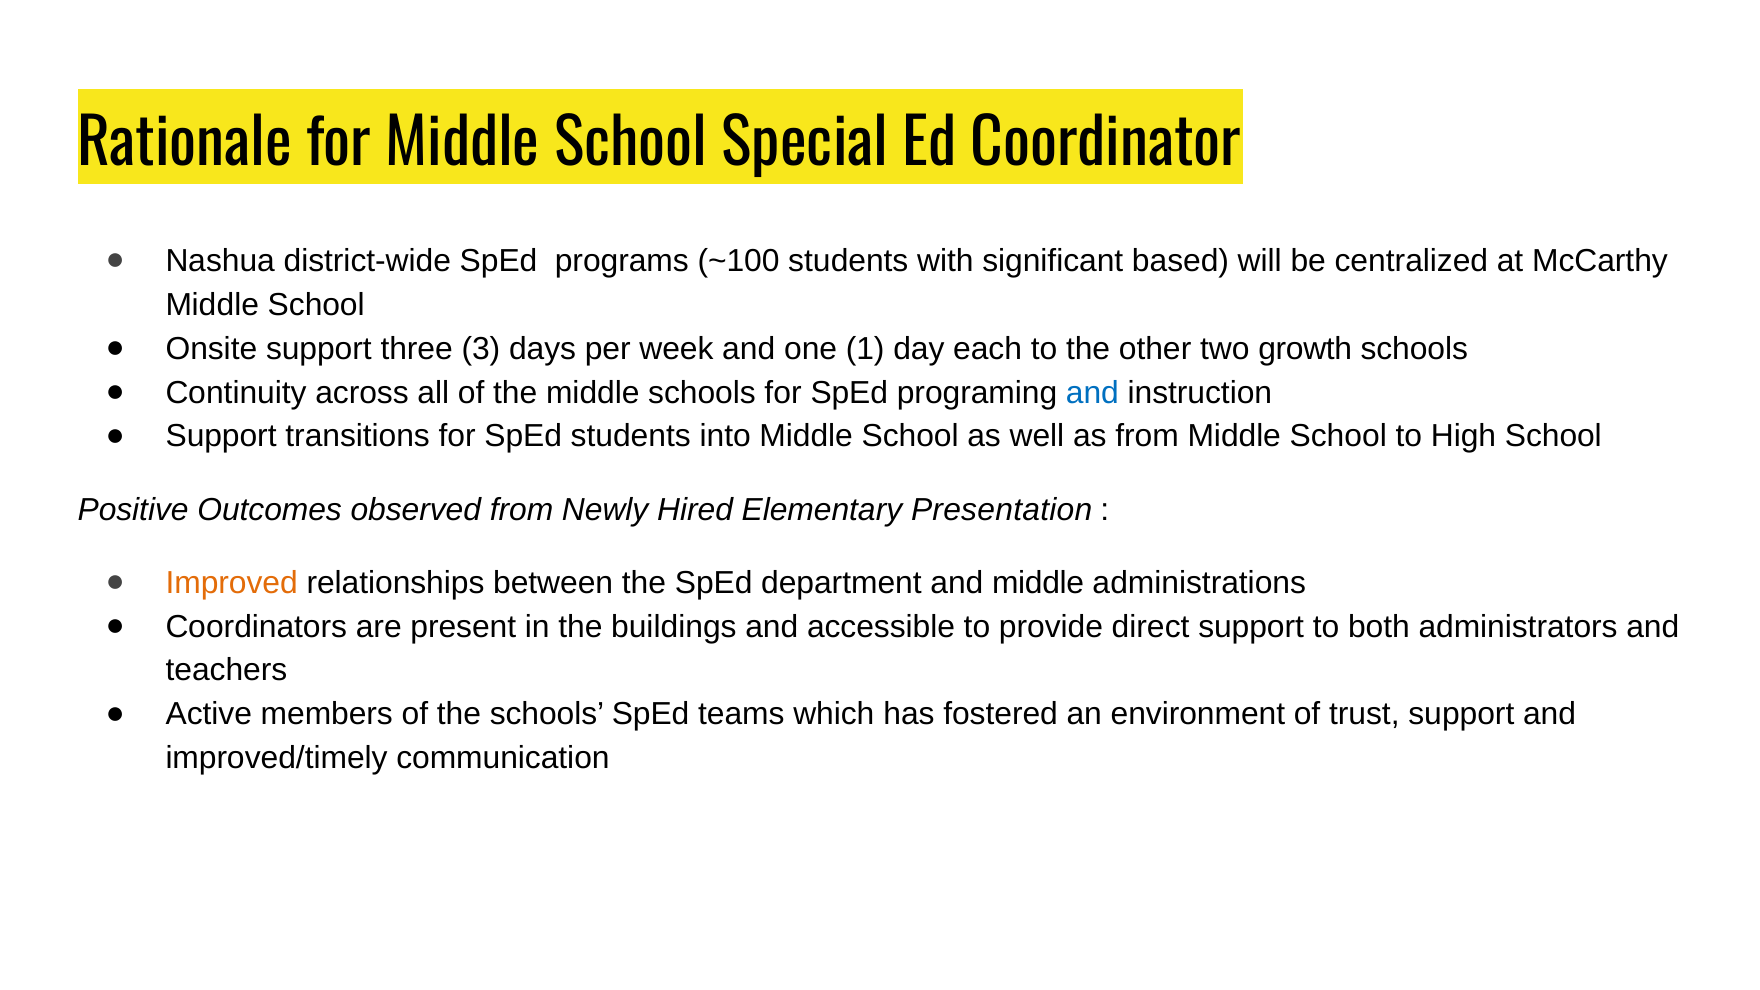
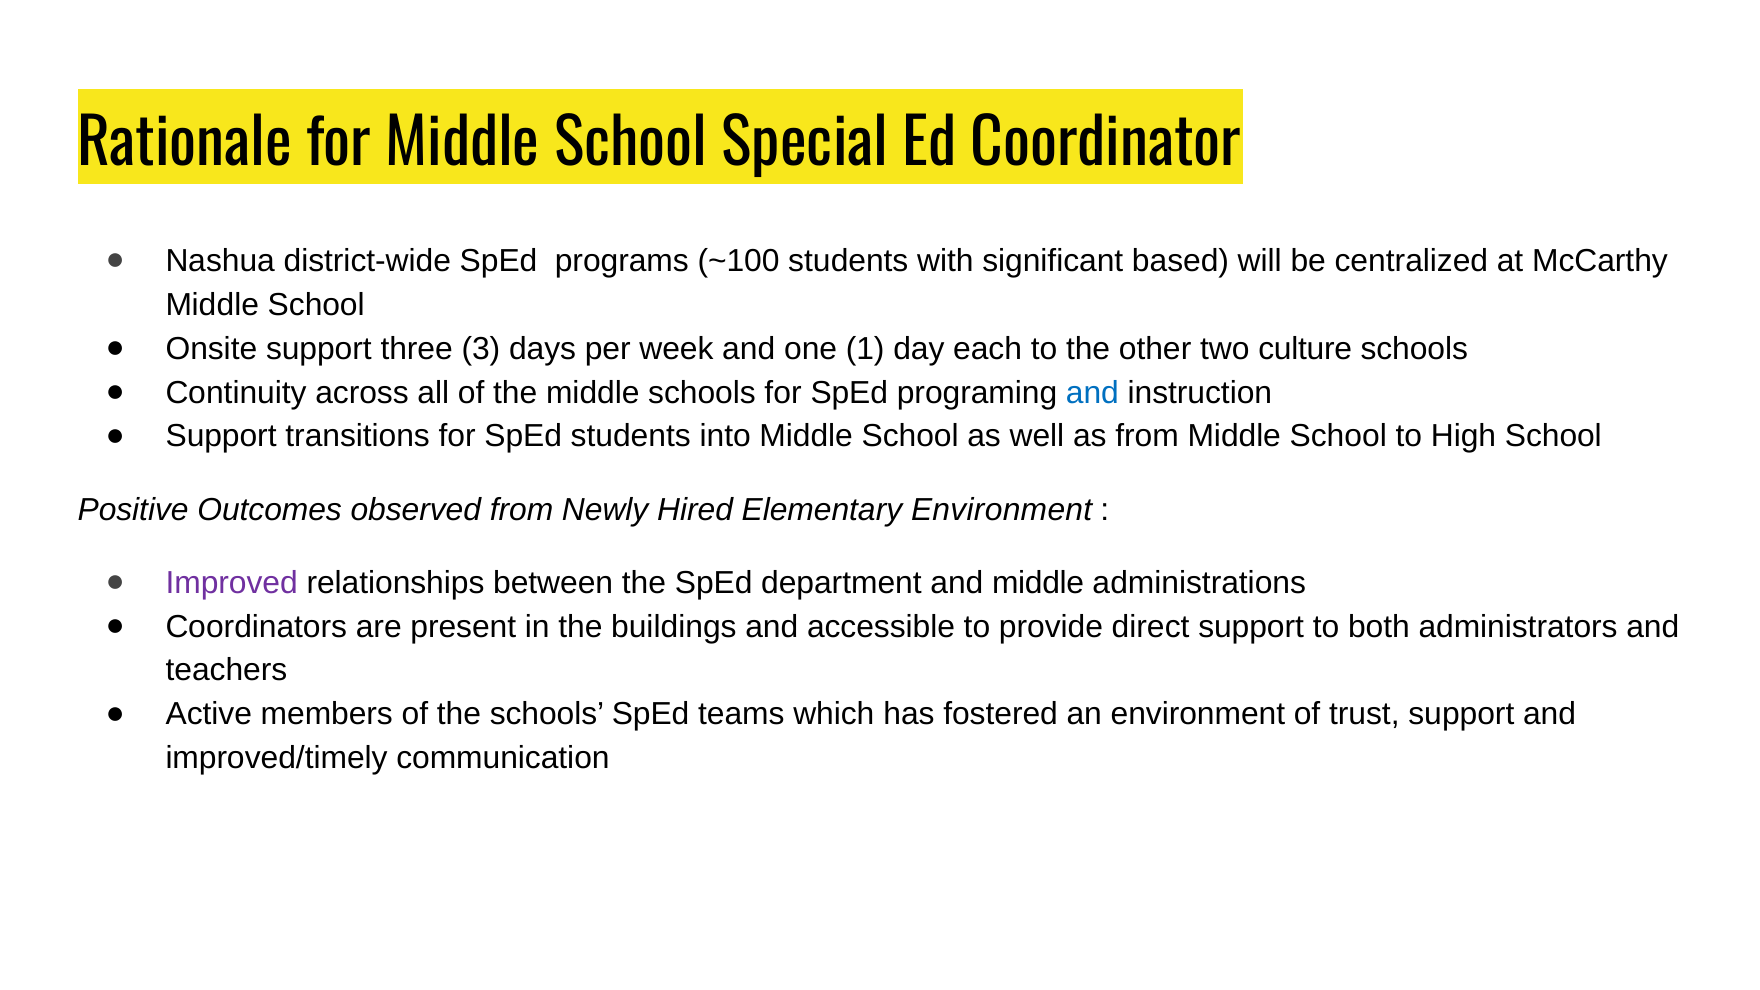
growth: growth -> culture (1305, 349)
Elementary Presentation: Presentation -> Environment (1002, 510)
Improved colour: orange -> purple (232, 583)
